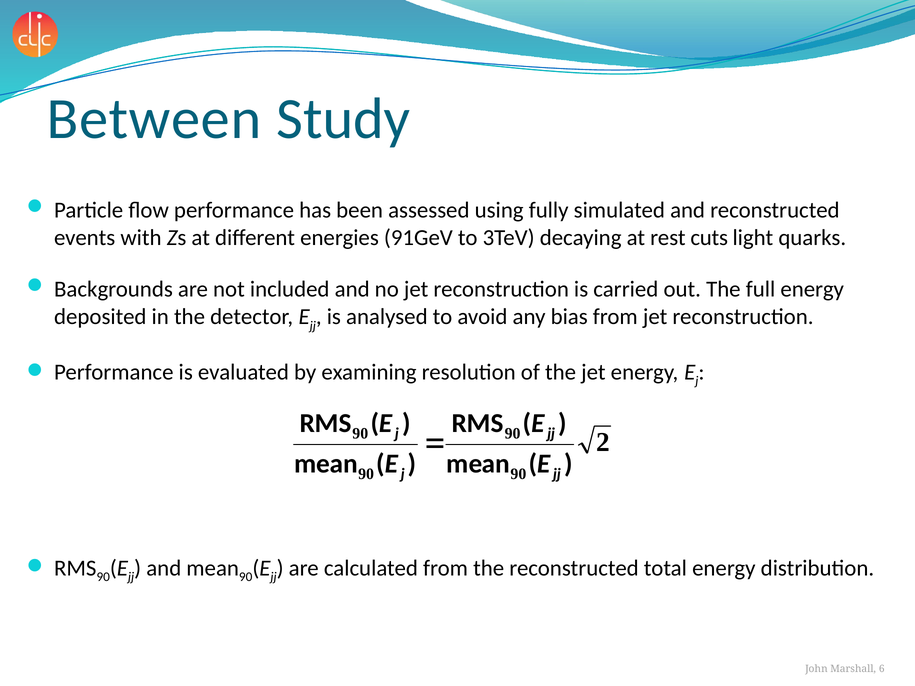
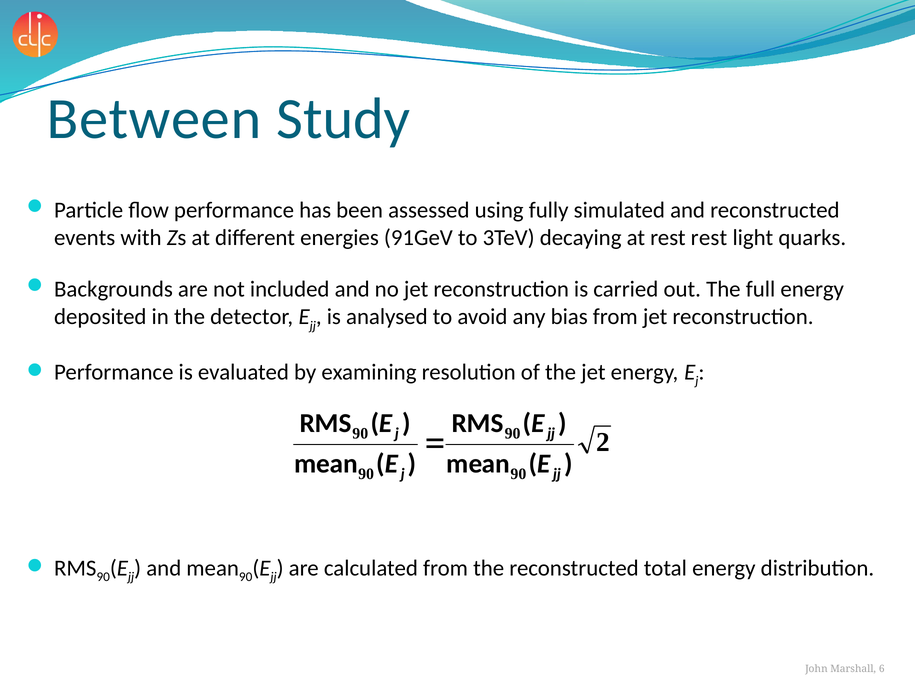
rest cuts: cuts -> rest (709, 238)
